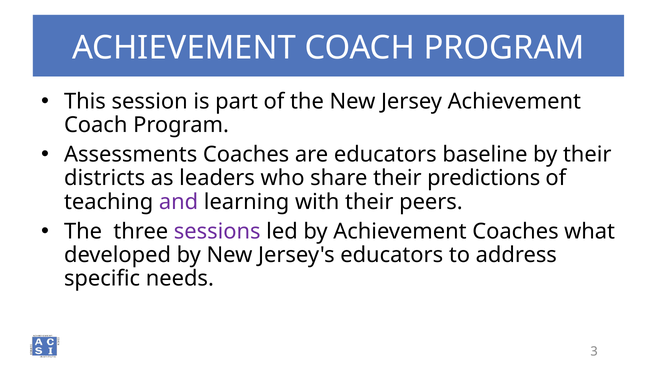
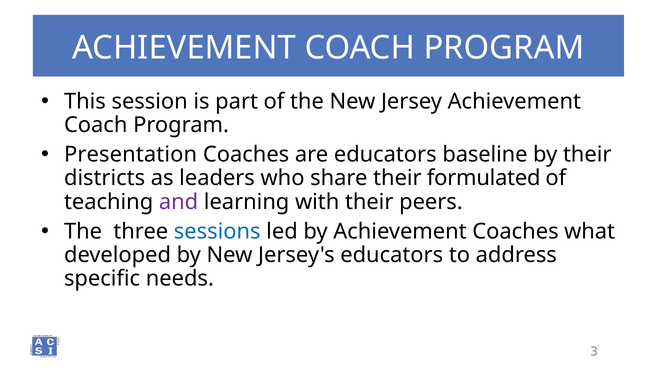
Assessments: Assessments -> Presentation (131, 154)
predictions: predictions -> formulated (484, 178)
sessions colour: purple -> blue (217, 231)
